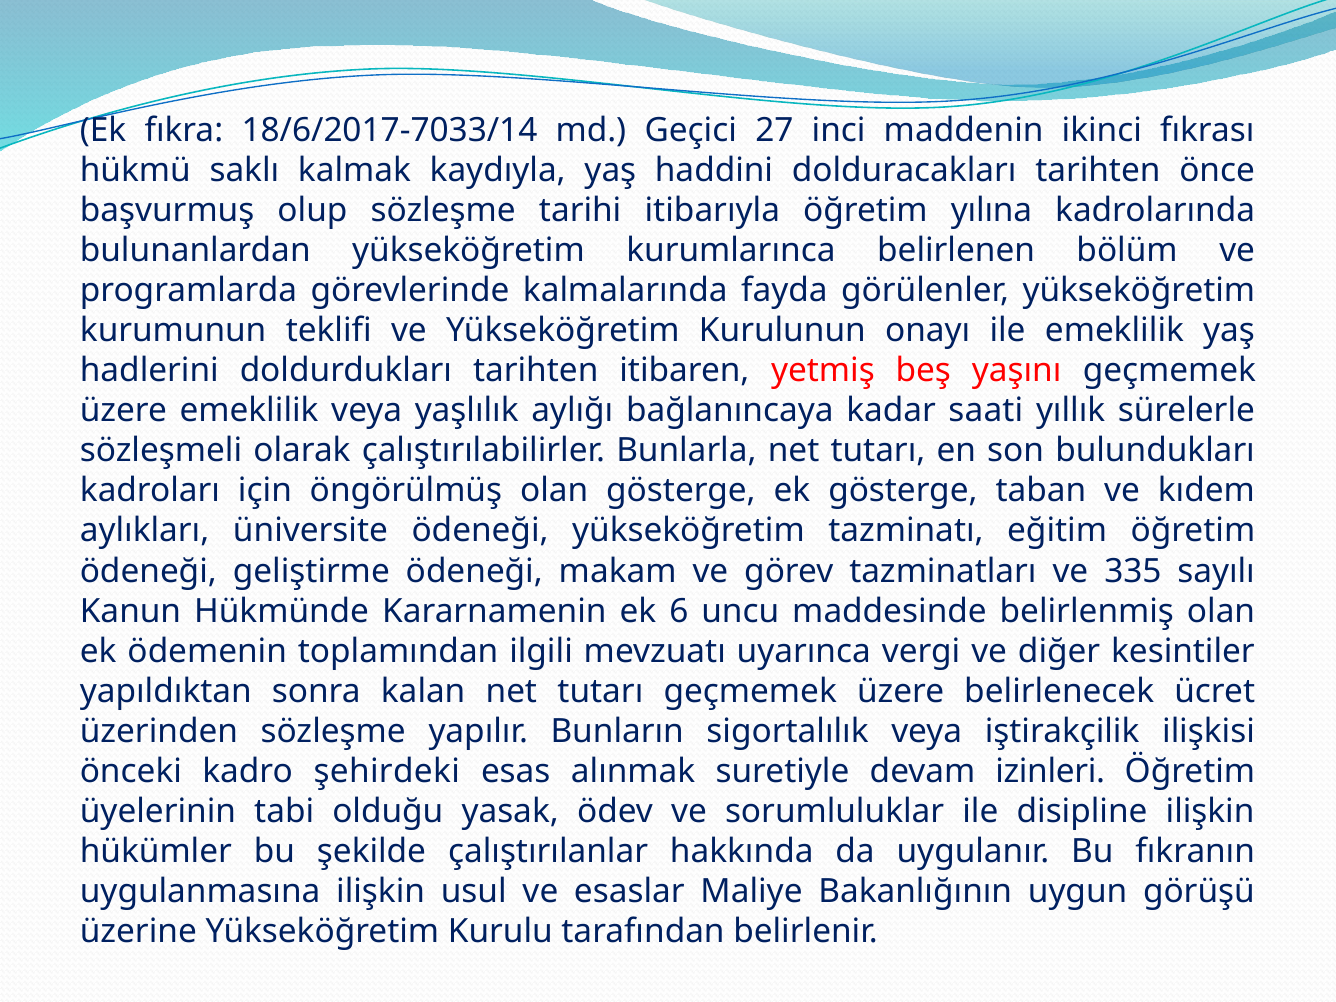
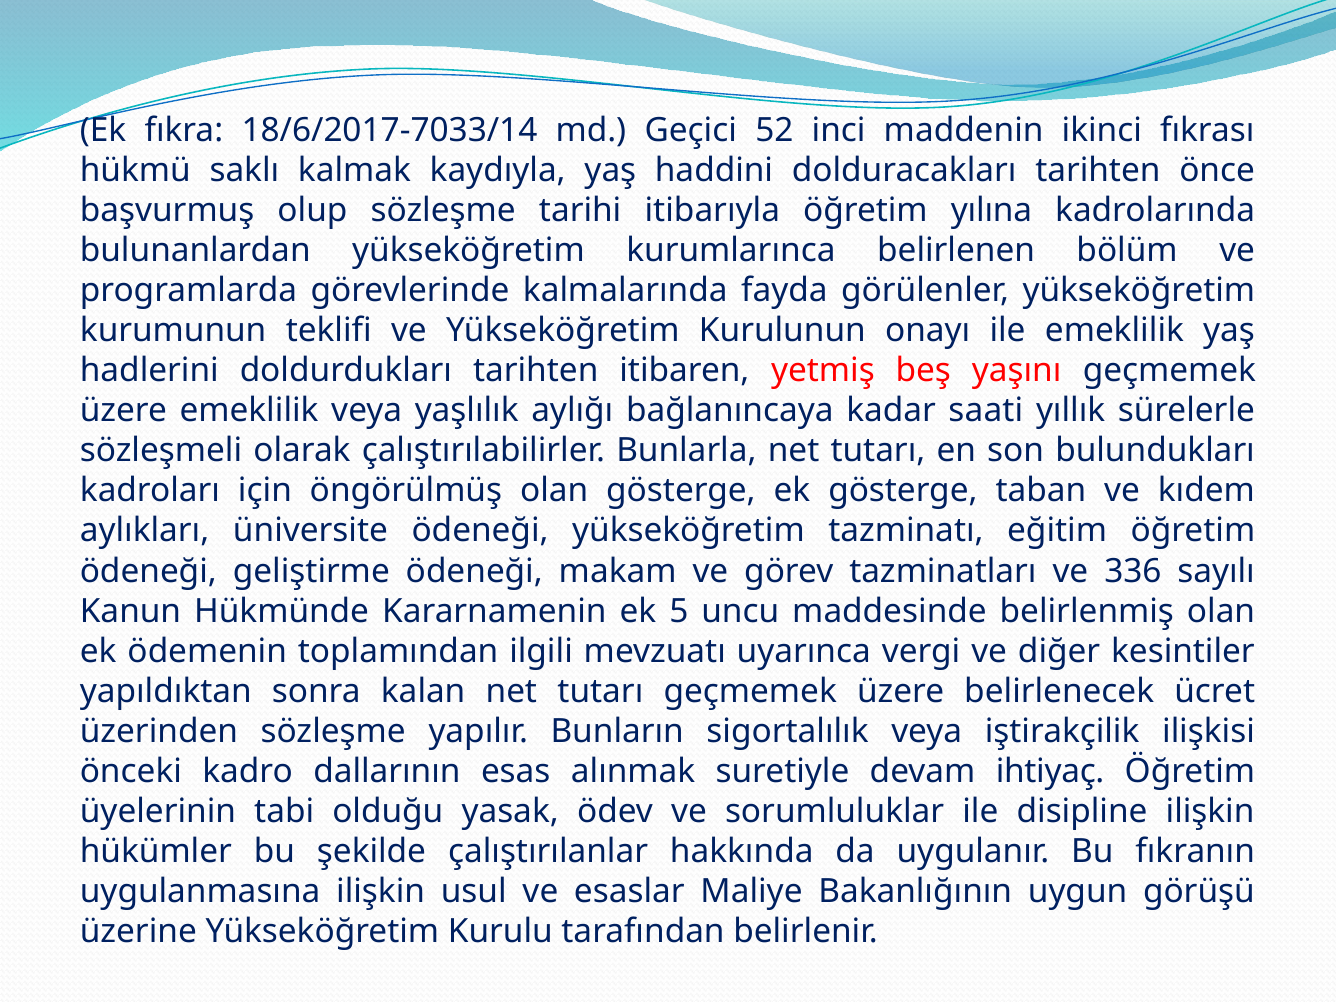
27: 27 -> 52 (774, 130)
335: 335 -> 336 (1133, 571)
6: 6 -> 5 (679, 611)
şehirdeki: şehirdeki -> dallarının (387, 771)
izinleri: izinleri -> ihtiyaç (1050, 771)
